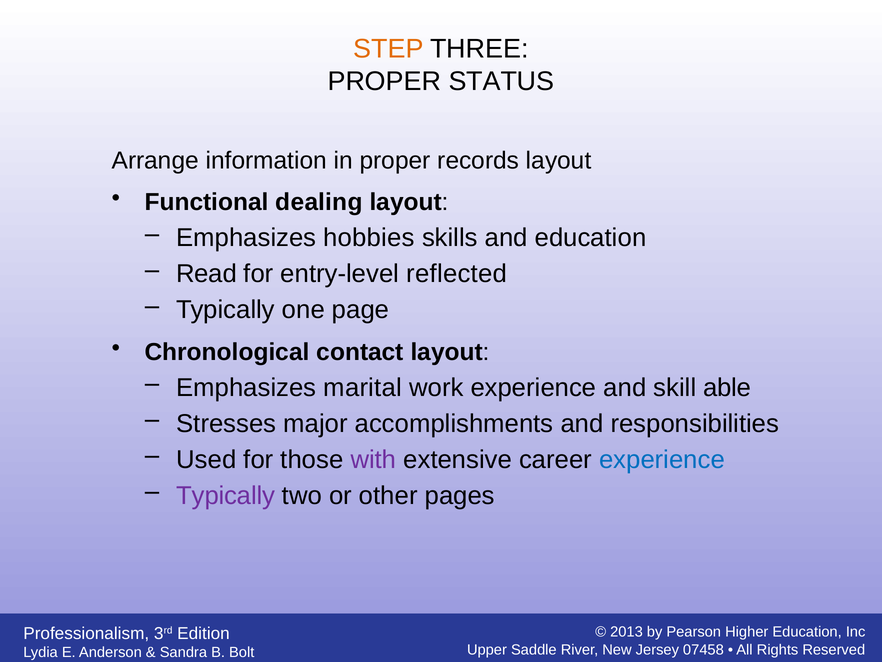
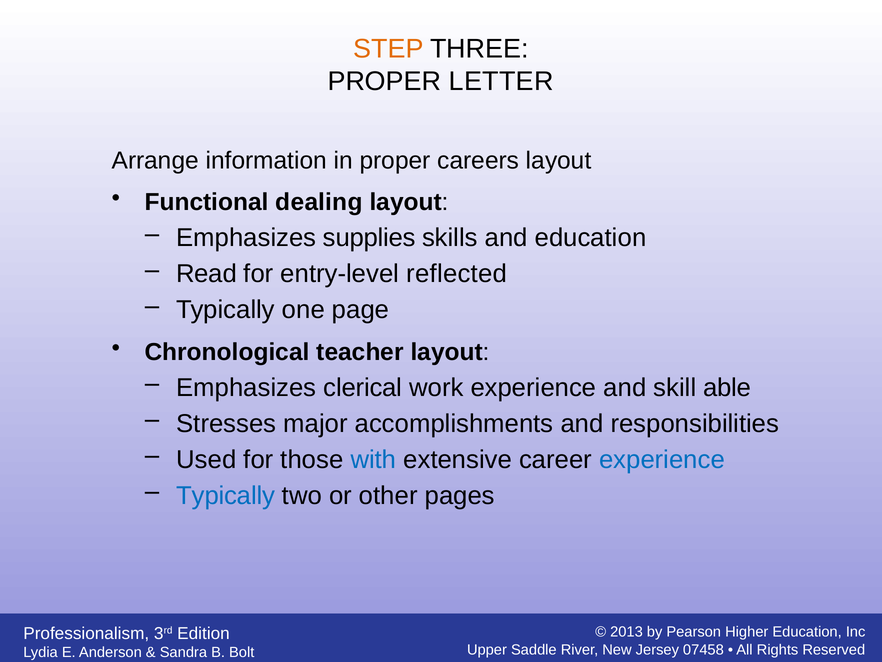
STATUS: STATUS -> LETTER (501, 81)
records: records -> careers (478, 160)
hobbies: hobbies -> supplies (369, 238)
contact: contact -> teacher (360, 352)
marital: marital -> clerical (363, 387)
with colour: purple -> blue (373, 459)
Typically colour: purple -> blue (226, 495)
